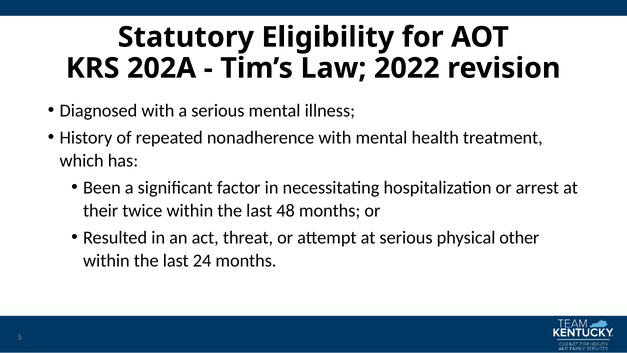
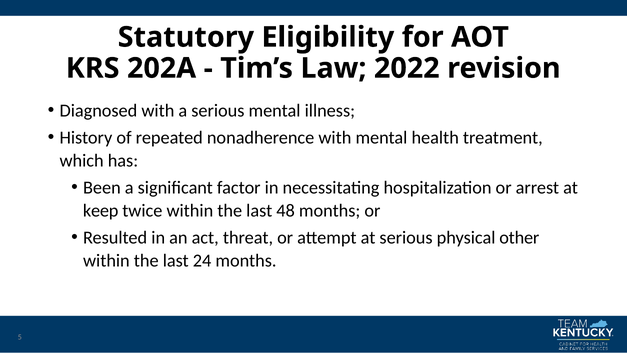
their: their -> keep (101, 210)
